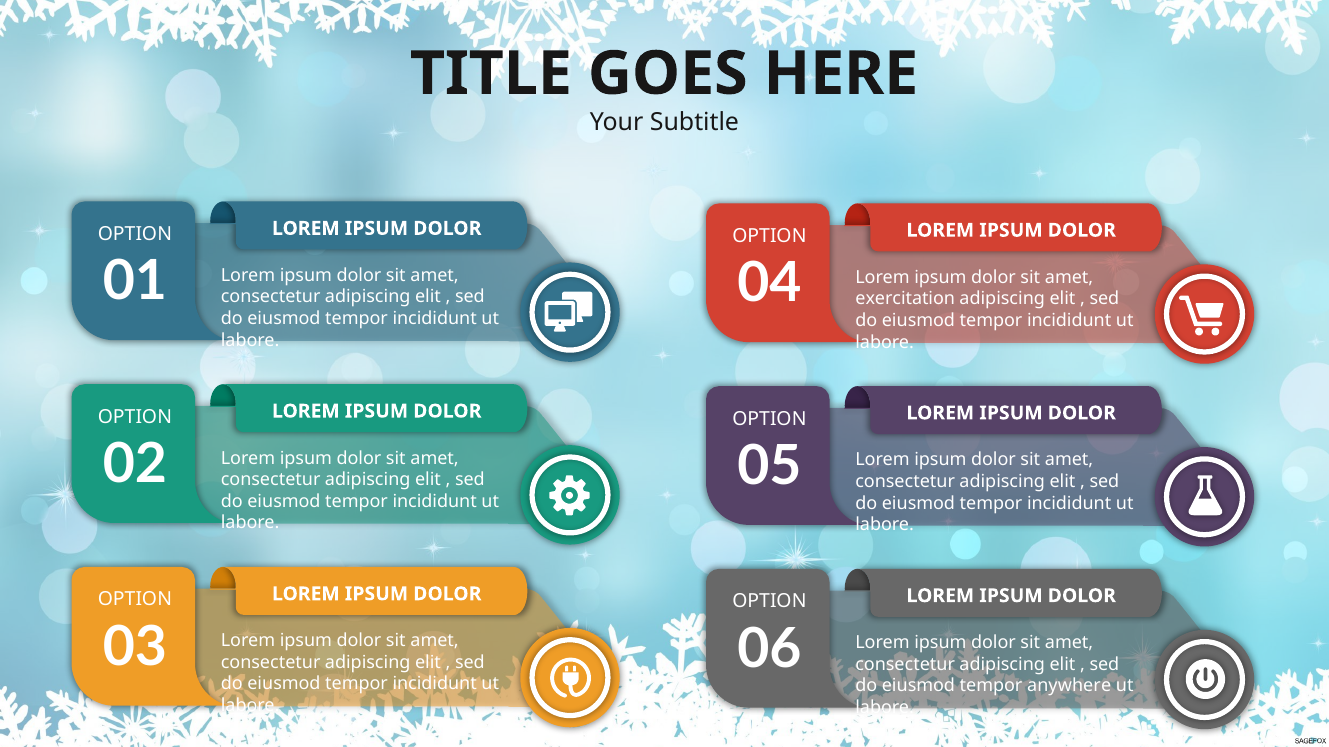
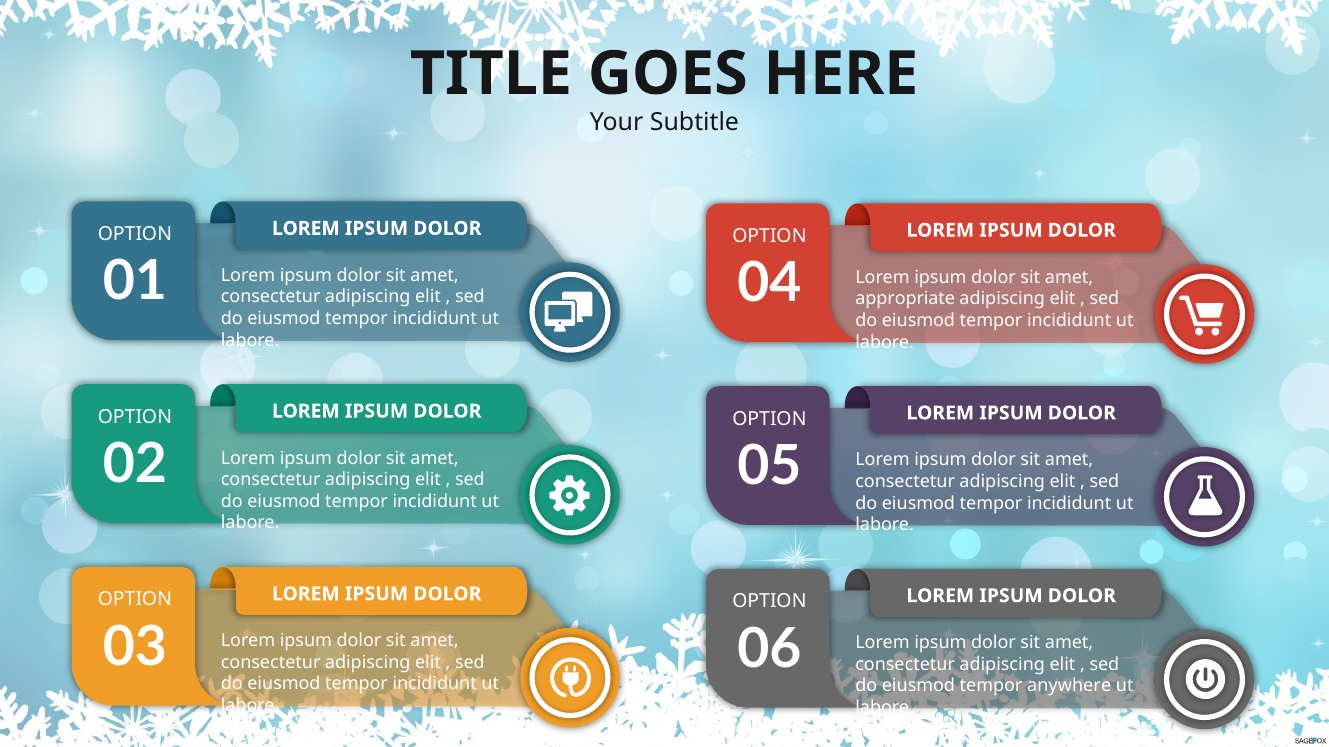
exercitation: exercitation -> appropriate (905, 299)
